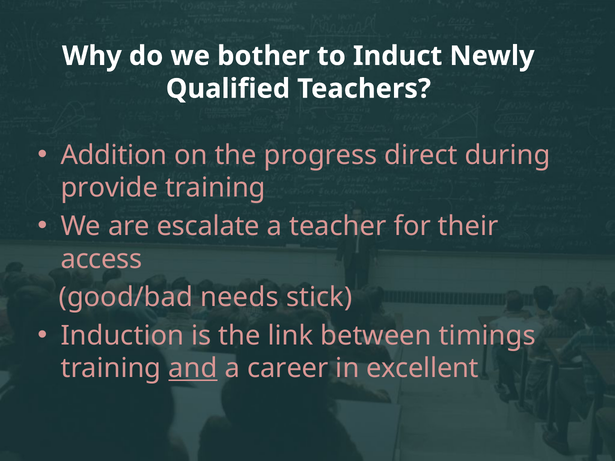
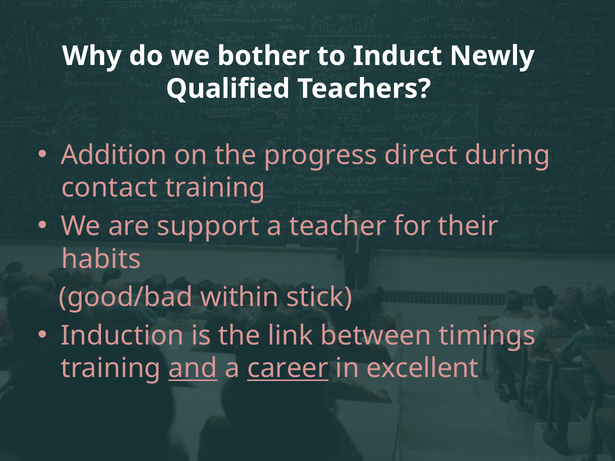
provide: provide -> contact (109, 188)
escalate: escalate -> support (208, 226)
access: access -> habits (101, 259)
needs: needs -> within (240, 297)
career underline: none -> present (288, 369)
